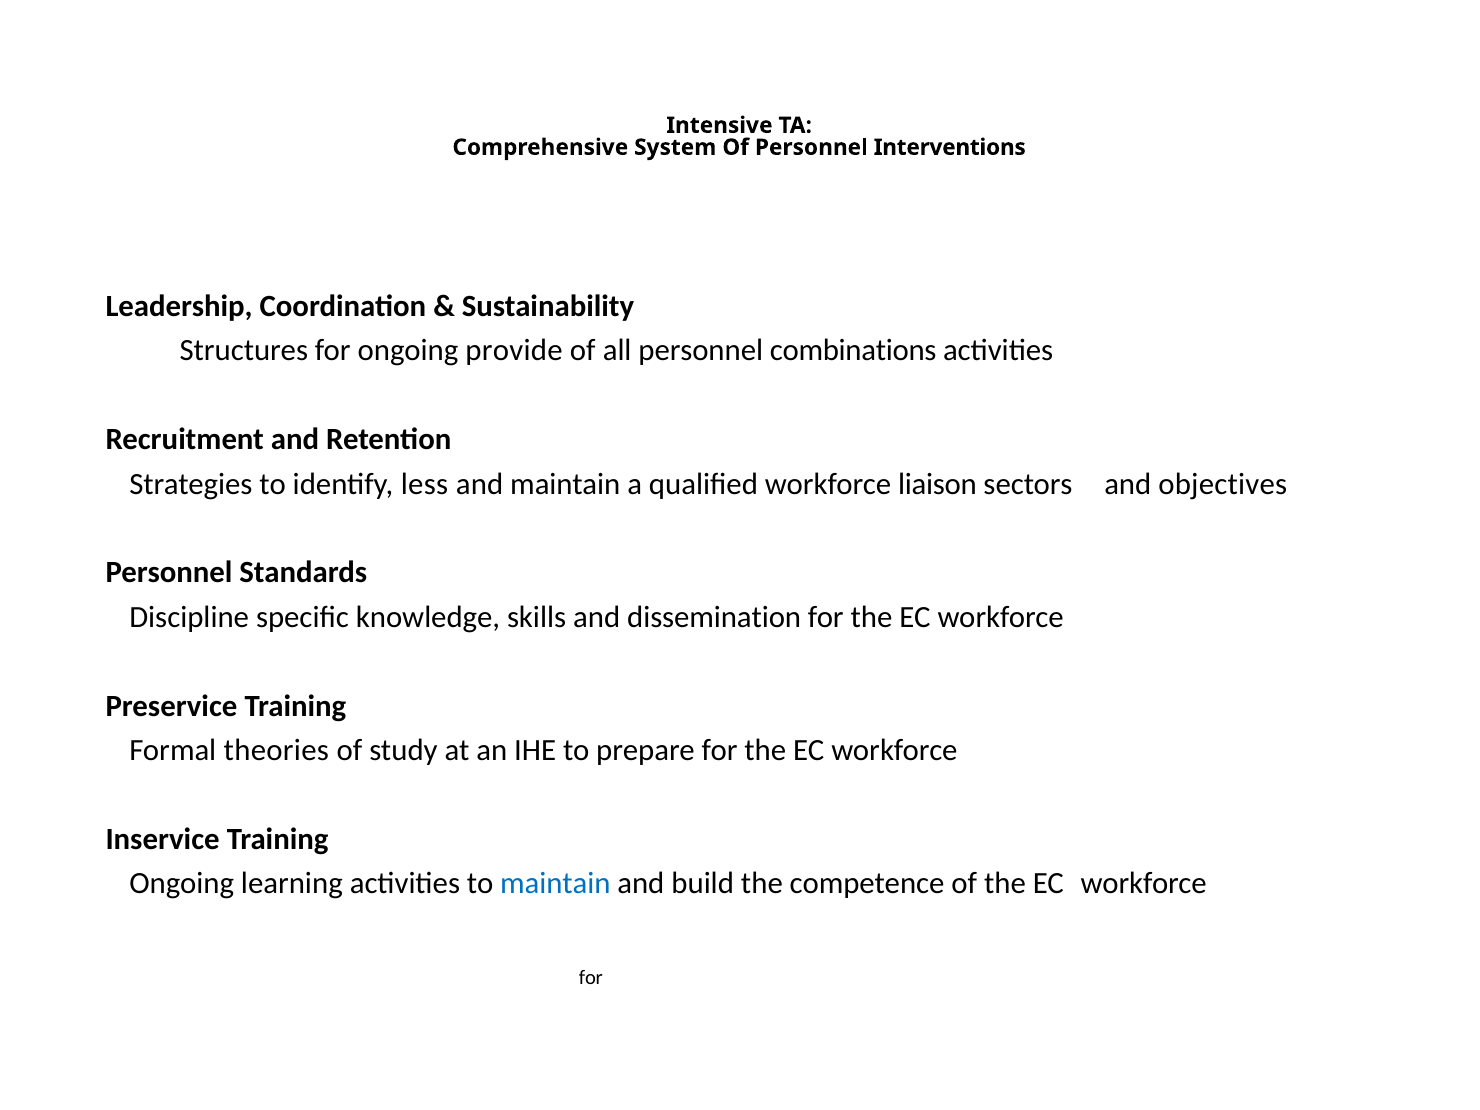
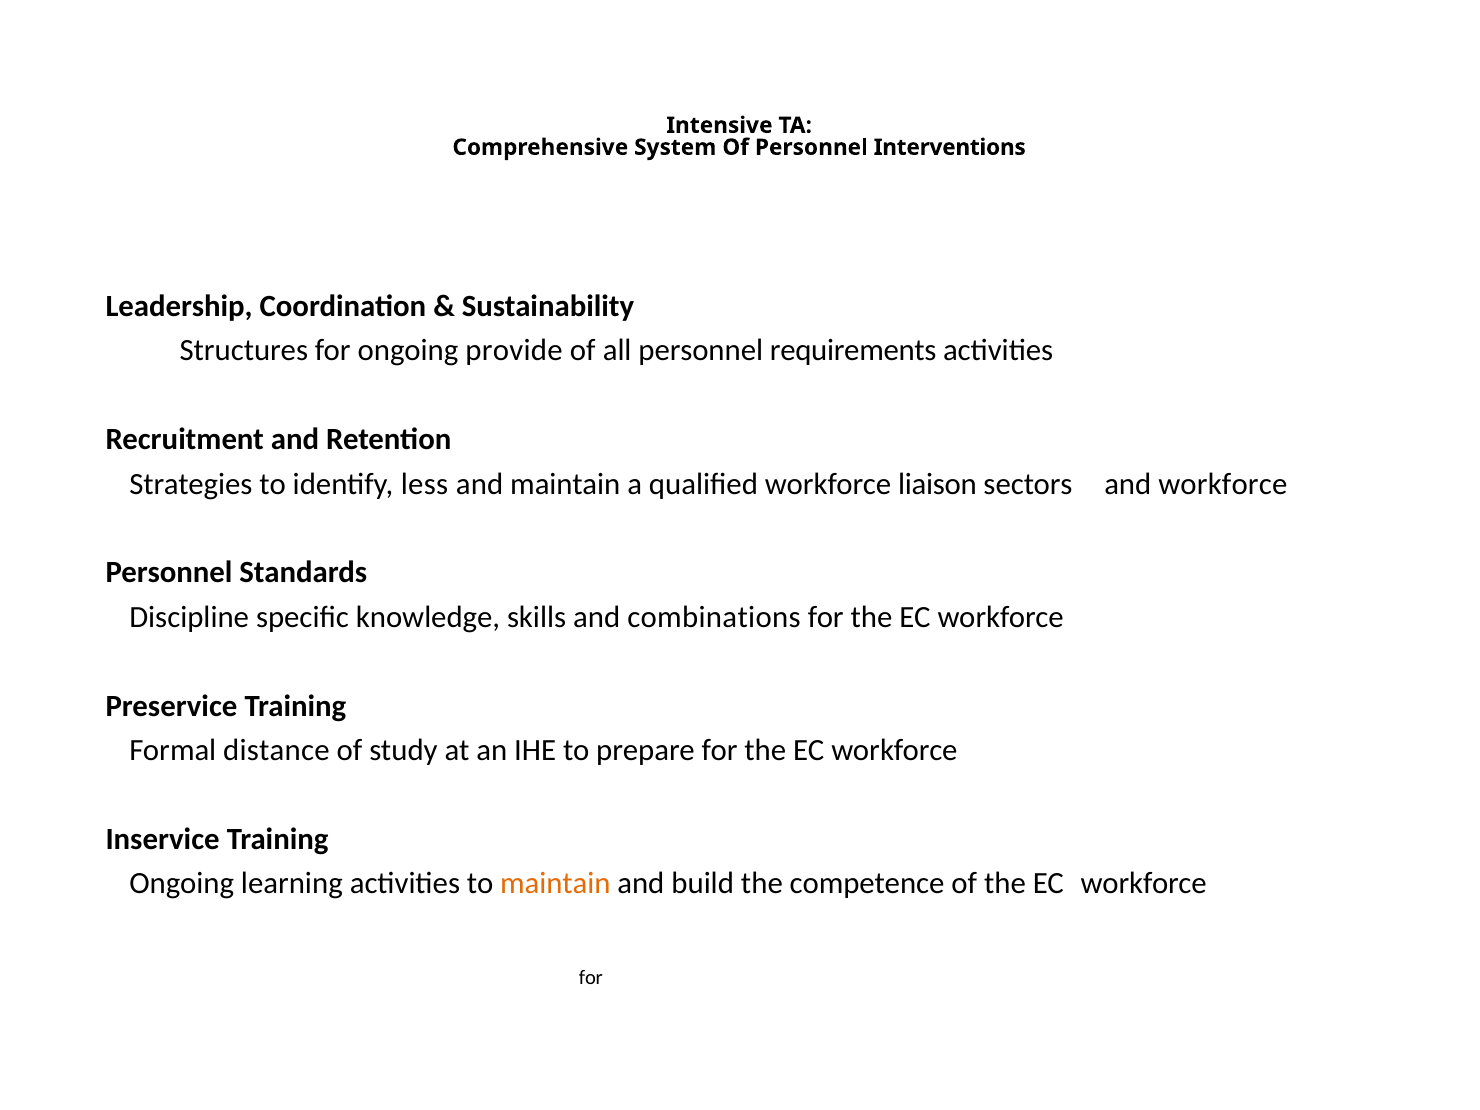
combinations: combinations -> requirements (853, 351)
and objectives: objectives -> workforce (1223, 484)
dissemination: dissemination -> combinations (714, 617)
theories: theories -> distance (276, 750)
maintain colour: blue -> orange (555, 884)
